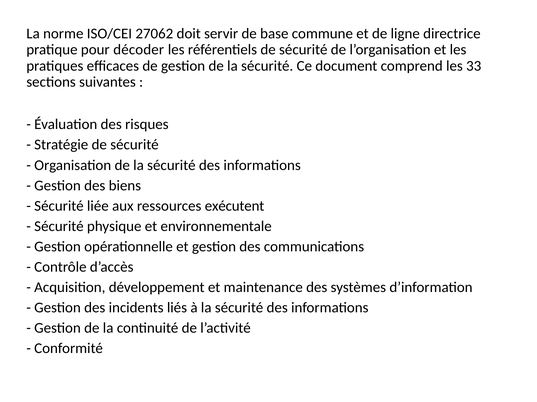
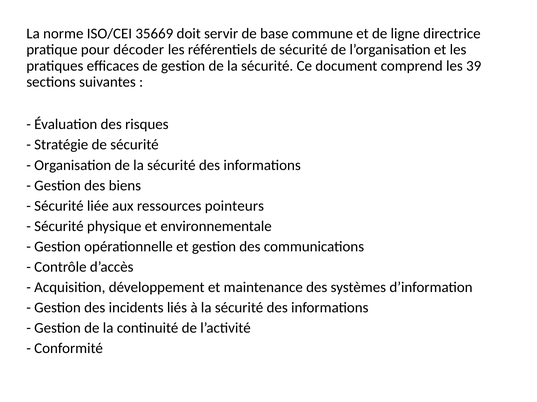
27062: 27062 -> 35669 (154, 34)
33: 33 -> 39 (474, 66)
exécutent: exécutent -> pointeurs (234, 206)
